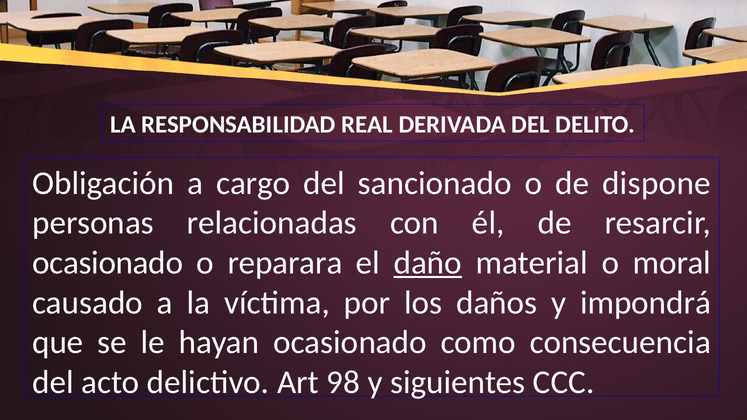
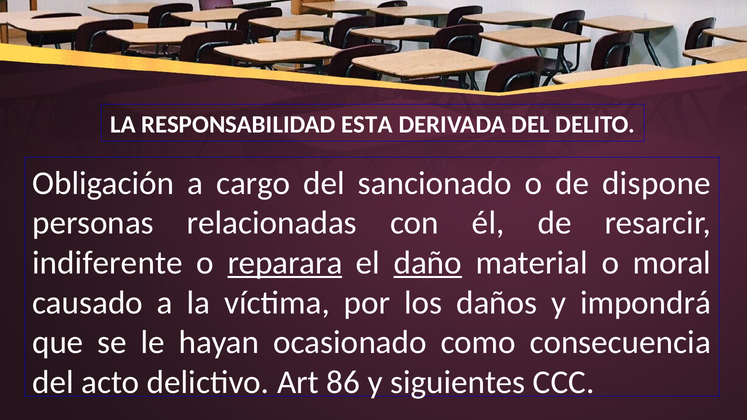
REAL: REAL -> ESTA (367, 125)
ocasionado: ocasionado -> indiferente (107, 263)
reparara underline: none -> present (285, 263)
98: 98 -> 86 (343, 382)
